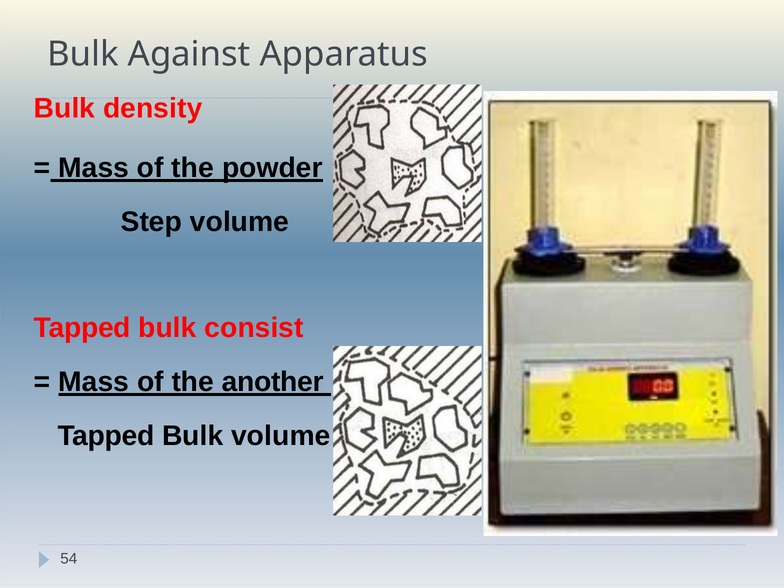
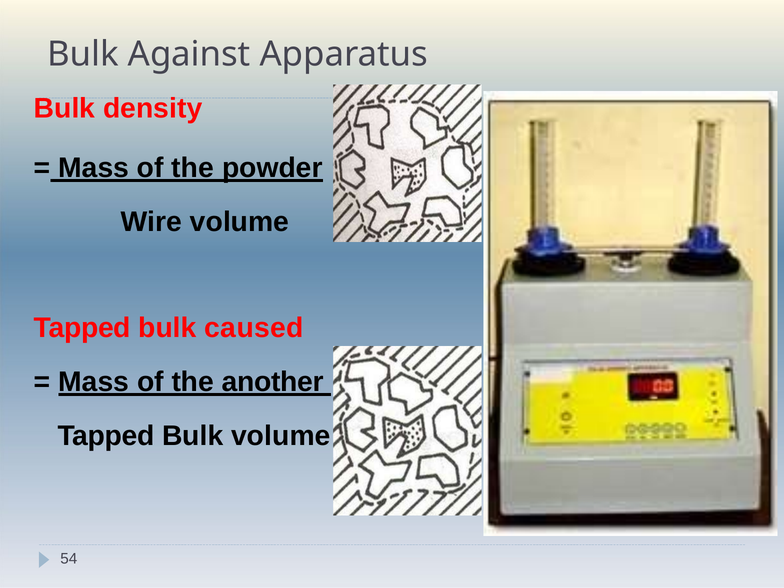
Step: Step -> Wire (151, 222)
consist: consist -> caused (254, 328)
